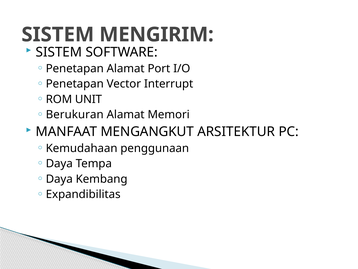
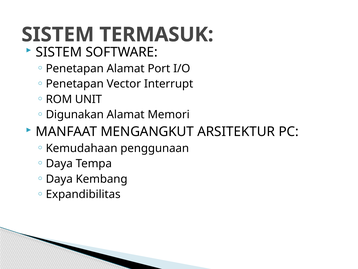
MENGIRIM: MENGIRIM -> TERMASUK (156, 35)
Berukuran: Berukuran -> Digunakan (75, 114)
